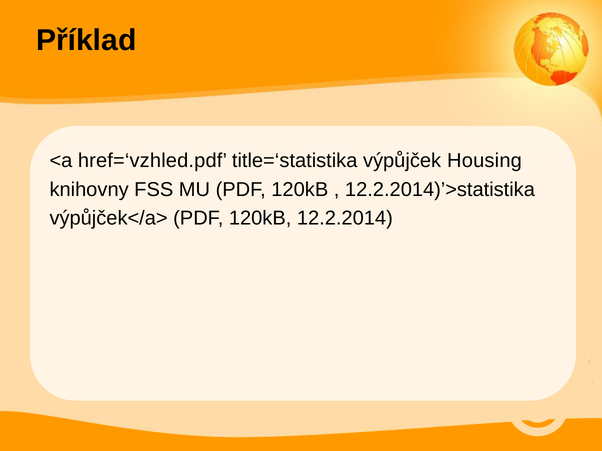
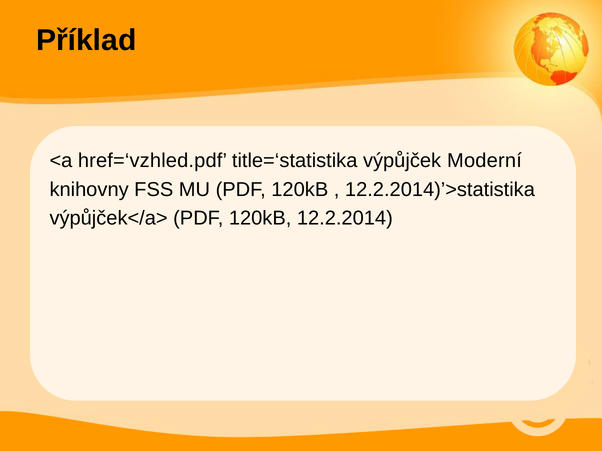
Housing: Housing -> Moderní (484, 161)
